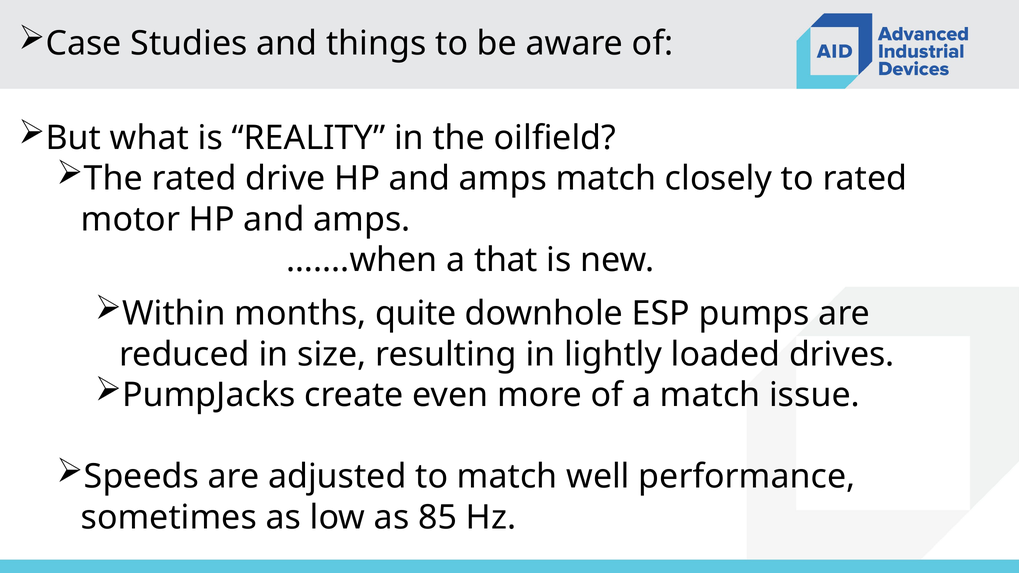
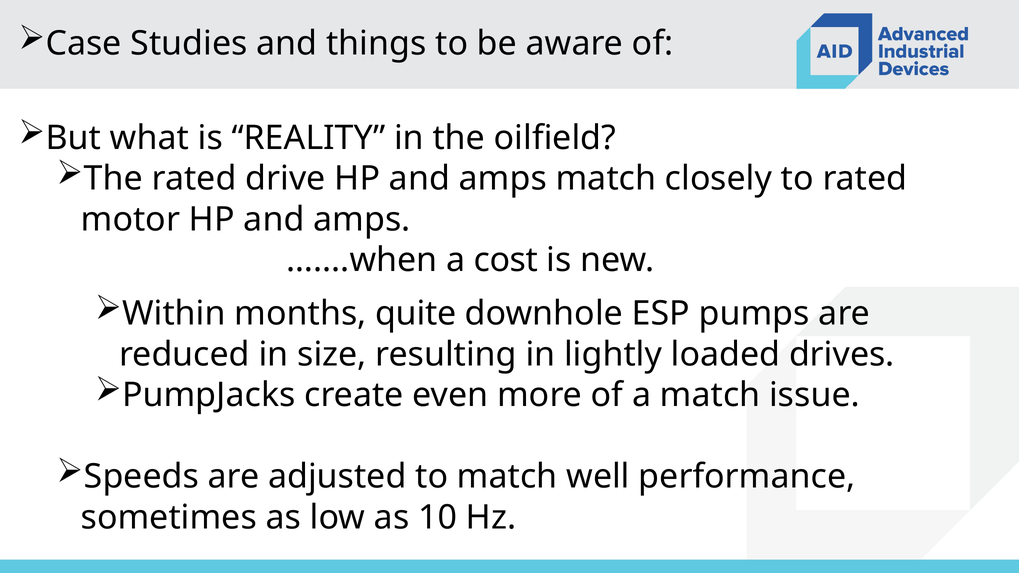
that: that -> cost (506, 260)
85: 85 -> 10 (438, 518)
